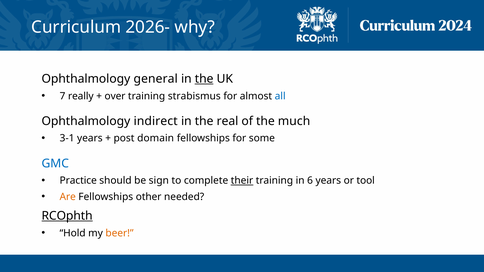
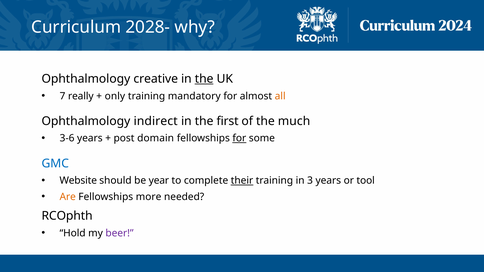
2026-: 2026- -> 2028- (148, 27)
general: general -> creative (156, 79)
over: over -> only (115, 96)
strabismus: strabismus -> mandatory (194, 96)
all colour: blue -> orange (280, 96)
real: real -> first (228, 121)
3-1: 3-1 -> 3-6 (67, 138)
for underline: none -> present (239, 138)
Practice: Practice -> Website (78, 181)
sign: sign -> year (159, 181)
6: 6 -> 3 (310, 181)
other: other -> more (149, 197)
RCOphth underline: present -> none (67, 216)
beer colour: orange -> purple (120, 233)
